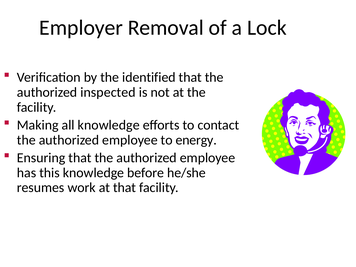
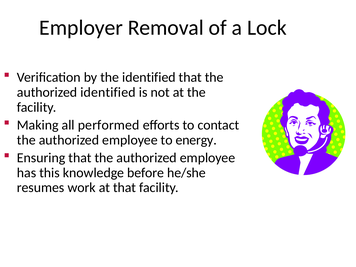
authorized inspected: inspected -> identified (108, 92)
all knowledge: knowledge -> performed (109, 125)
